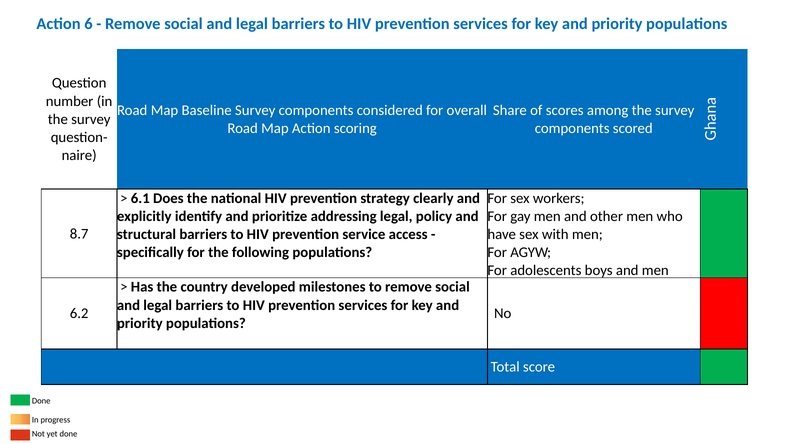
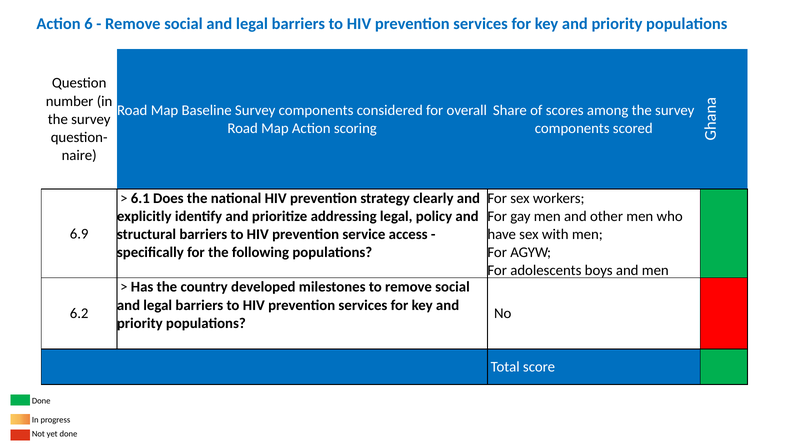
8.7: 8.7 -> 6.9 (79, 234)
